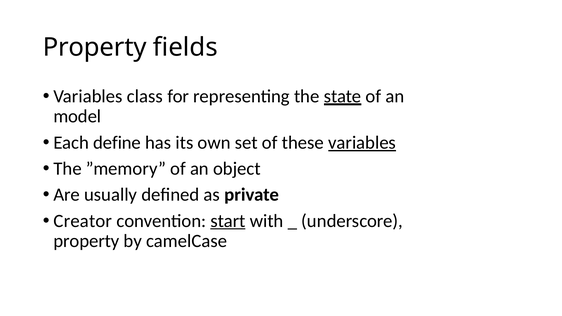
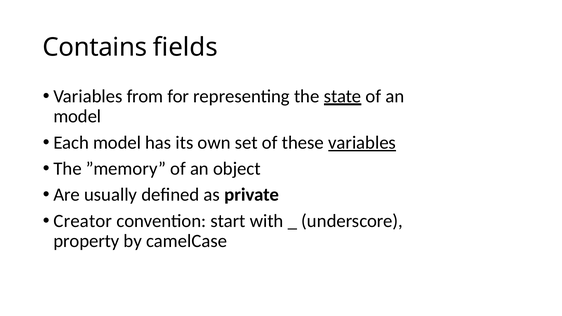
Property: Property -> Contains (95, 47)
class: class -> from (145, 96)
Each define: define -> model (117, 143)
start underline: present -> none (228, 221)
